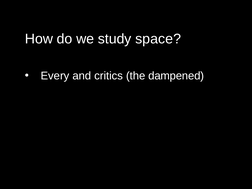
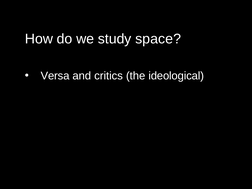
Every: Every -> Versa (55, 76)
dampened: dampened -> ideological (176, 76)
